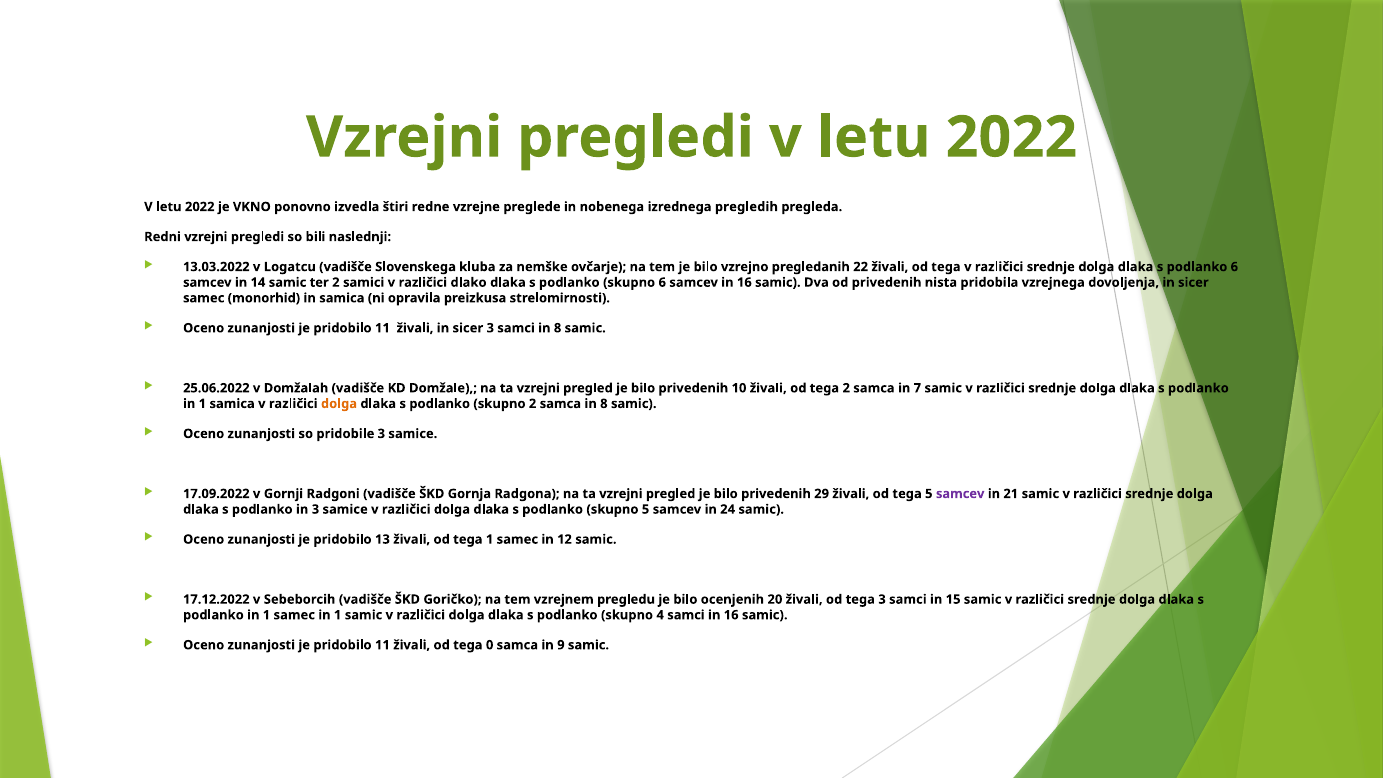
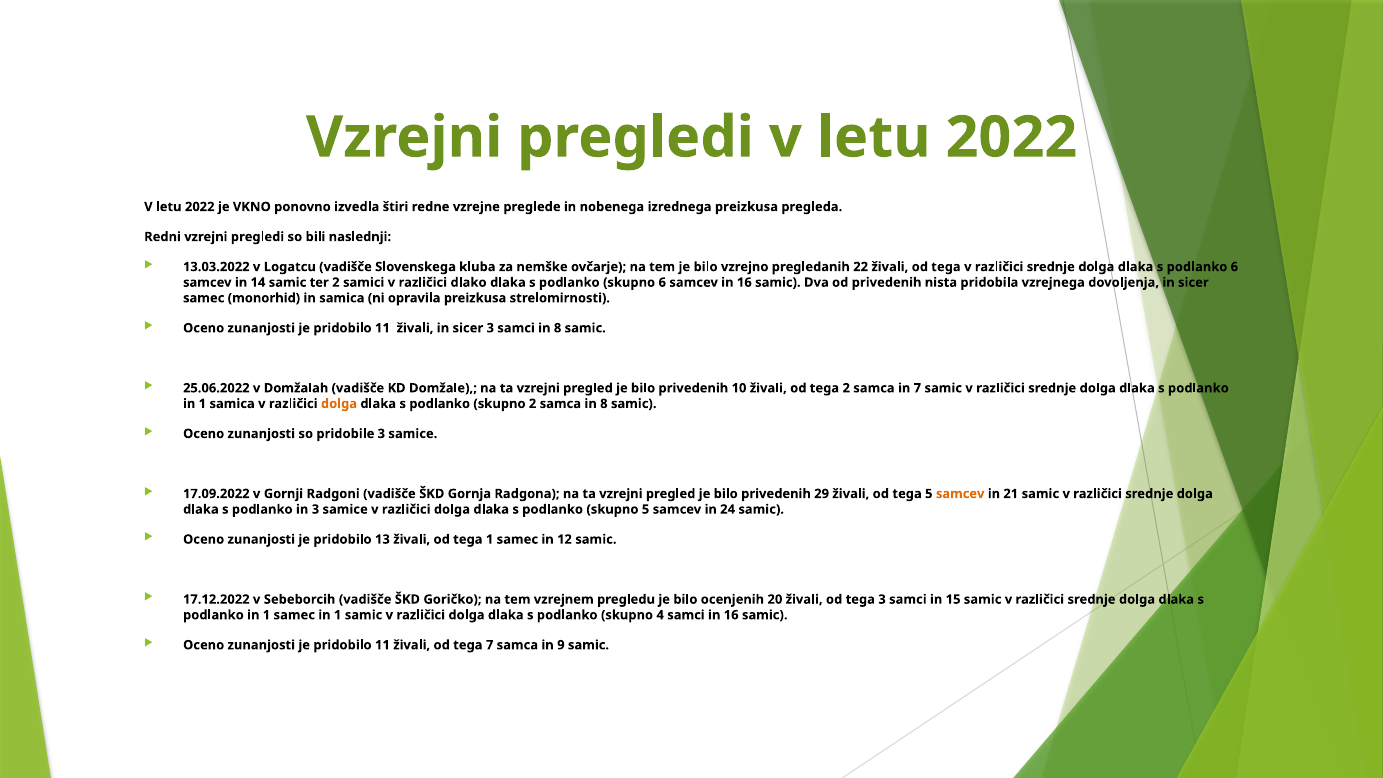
izrednega pregledih: pregledih -> preizkusa (746, 207)
samcev colour: purple -> orange (960, 494)
tega 0: 0 -> 7 (490, 645)
